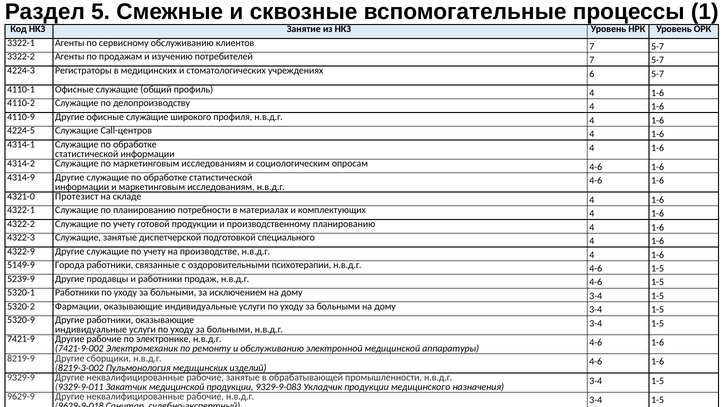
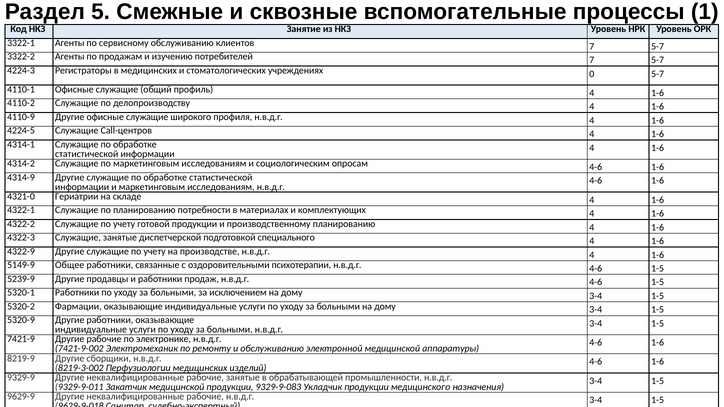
6: 6 -> 0 (592, 74)
Протезист: Протезист -> Гериатрии (77, 197)
Города: Города -> Общее (70, 265)
Пульмонология: Пульмонология -> Перфузиологии (138, 368)
